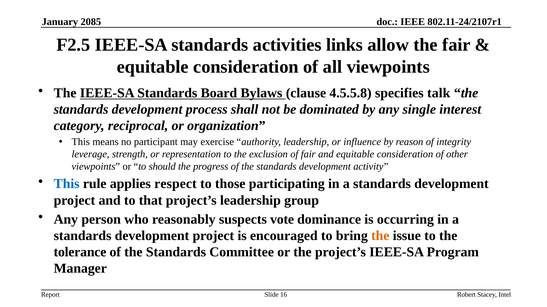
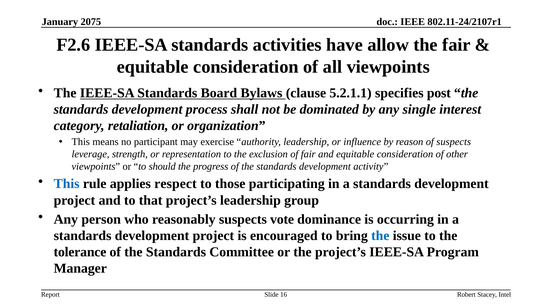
2085: 2085 -> 2075 (91, 22)
F2.5: F2.5 -> F2.6 (73, 45)
links: links -> have (345, 45)
4.5.5.8: 4.5.5.8 -> 5.2.1.1 (351, 93)
talk: talk -> post (439, 93)
reciprocal: reciprocal -> retaliation (138, 126)
of integrity: integrity -> suspects (454, 142)
the colour: orange -> blue (380, 236)
